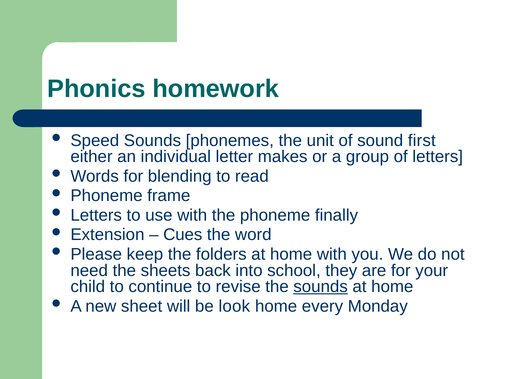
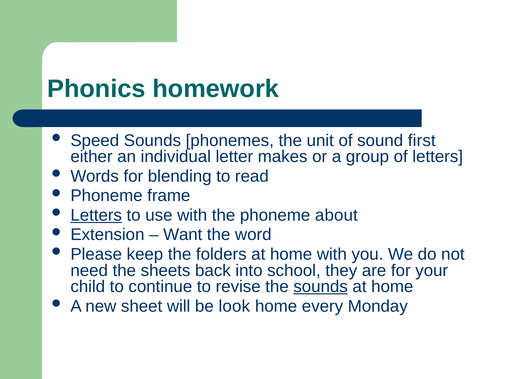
Letters underline: none -> present (96, 216)
finally: finally -> about (336, 216)
Cues: Cues -> Want (183, 235)
